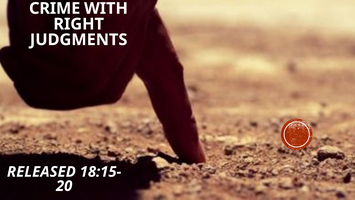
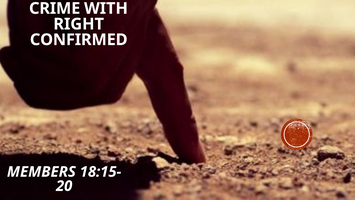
JUDGMENTS: JUDGMENTS -> CONFIRMED (79, 40)
RELEASED: RELEASED -> MEMBERS (41, 172)
